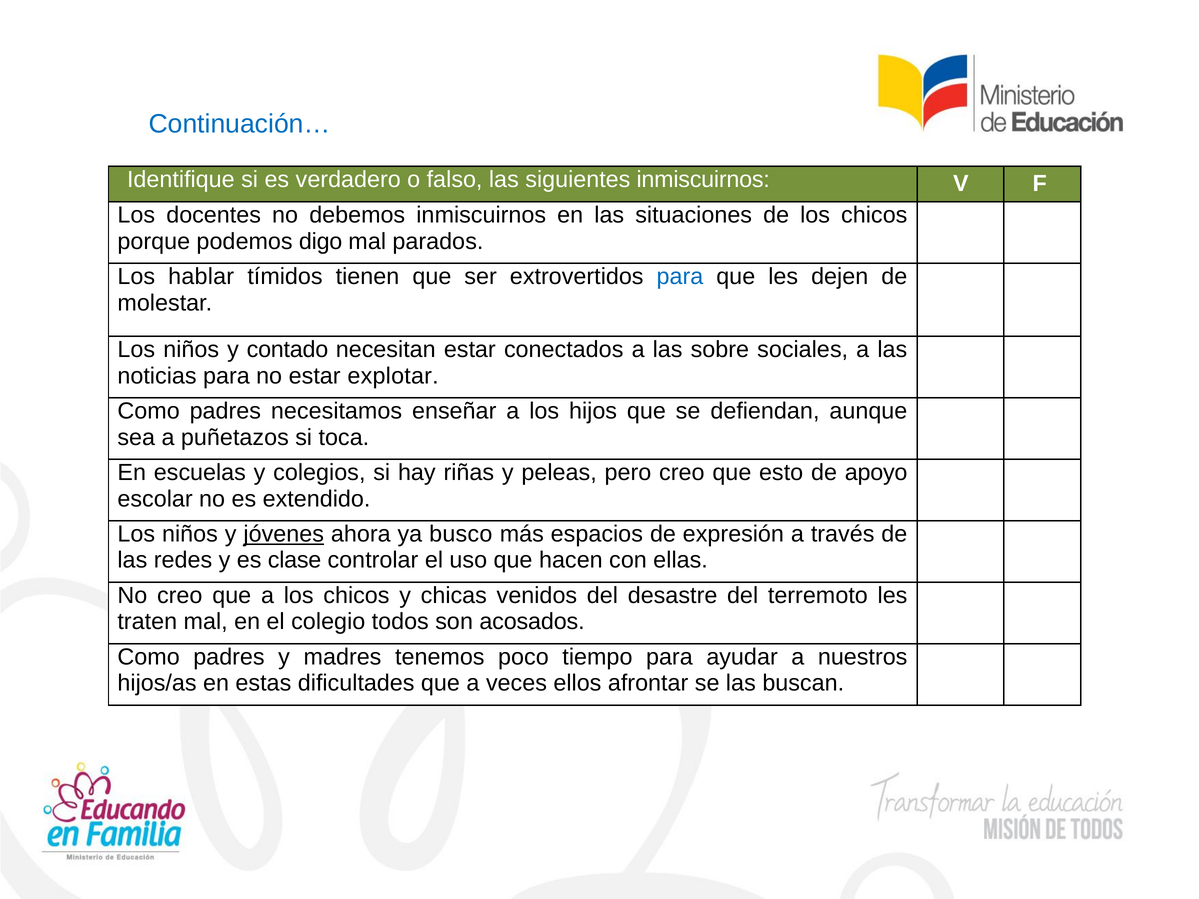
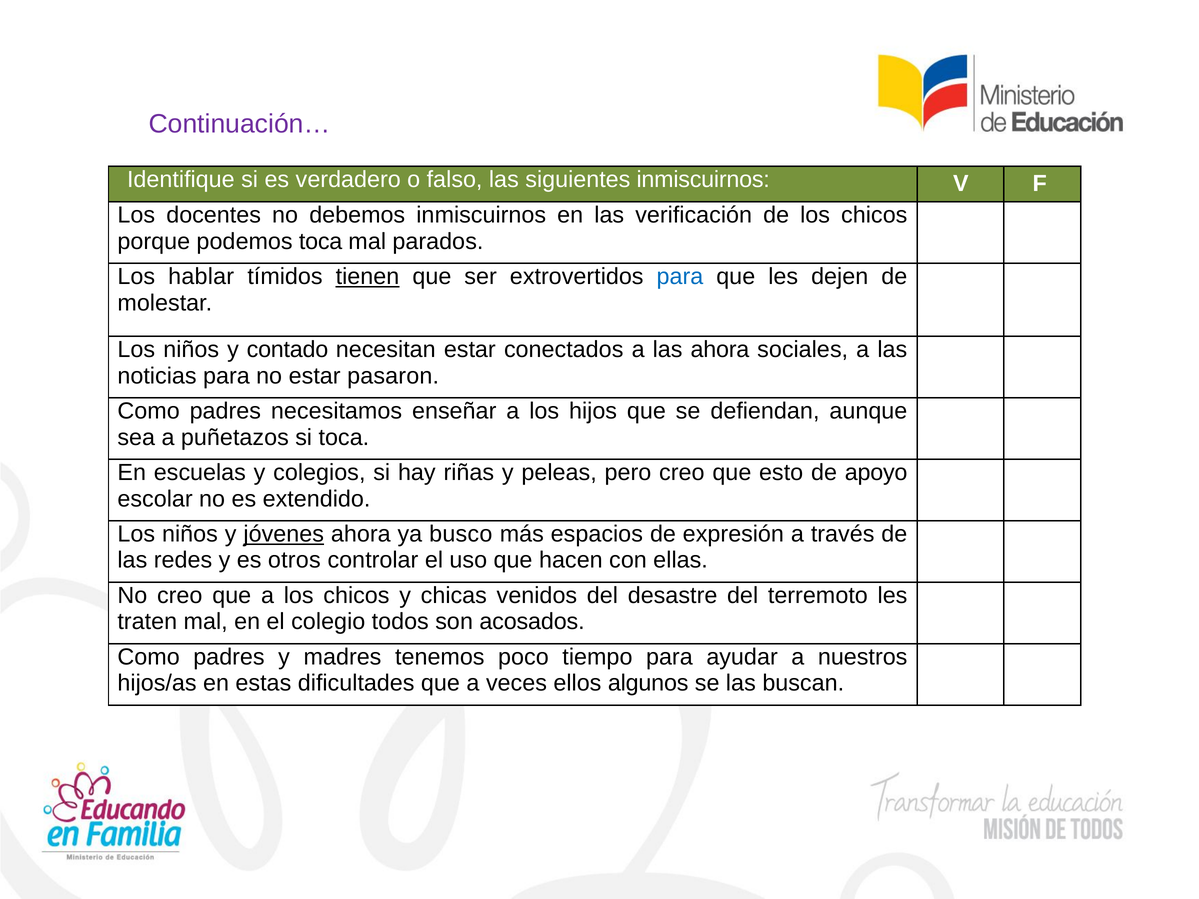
Continuación… colour: blue -> purple (239, 124)
situaciones: situaciones -> verificación (694, 215)
podemos digo: digo -> toca (321, 241)
tienen underline: none -> present (367, 277)
las sobre: sobre -> ahora (720, 350)
explotar: explotar -> pasaron (393, 376)
clase: clase -> otros (294, 560)
afrontar: afrontar -> algunos (648, 683)
